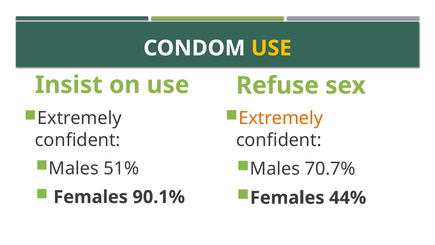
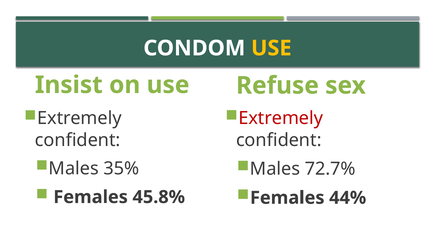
Extremely colour: orange -> red (281, 118)
51%: 51% -> 35% (121, 168)
70.7%: 70.7% -> 72.7% (330, 169)
90.1%: 90.1% -> 45.8% (159, 197)
